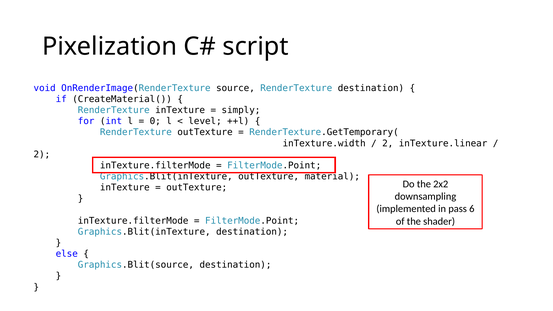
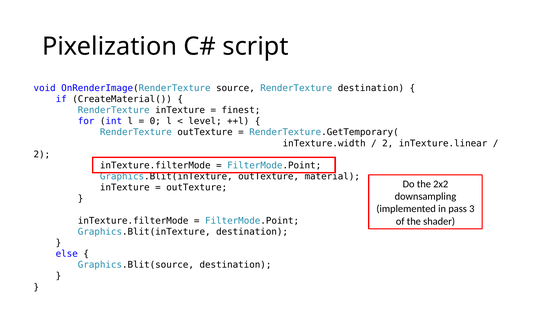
simply: simply -> finest (241, 110)
6: 6 -> 3 (472, 209)
